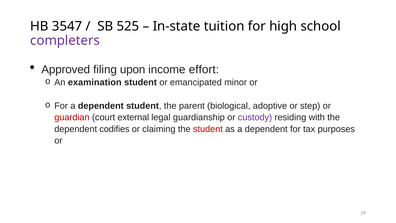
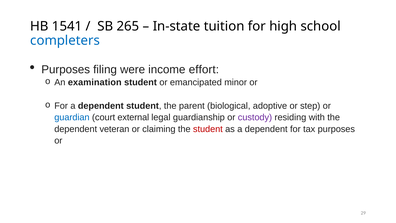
3547: 3547 -> 1541 (67, 26)
525: 525 -> 265 (128, 26)
completers colour: purple -> blue (65, 40)
Approved: Approved -> Purposes (66, 69)
upon: upon -> were (133, 69)
guardian colour: red -> blue (72, 117)
codifies: codifies -> veteran (114, 129)
